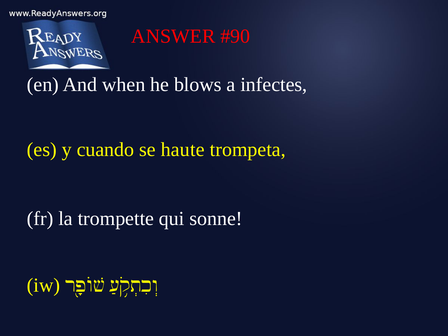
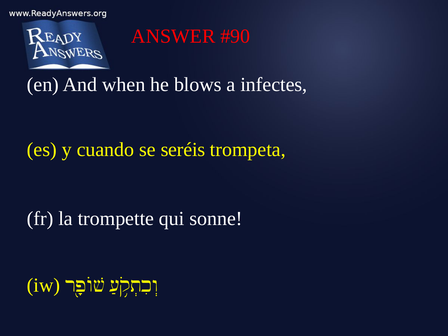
haute: haute -> seréis (183, 150)
